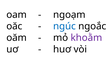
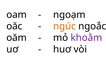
ngúc colour: blue -> orange (64, 26)
